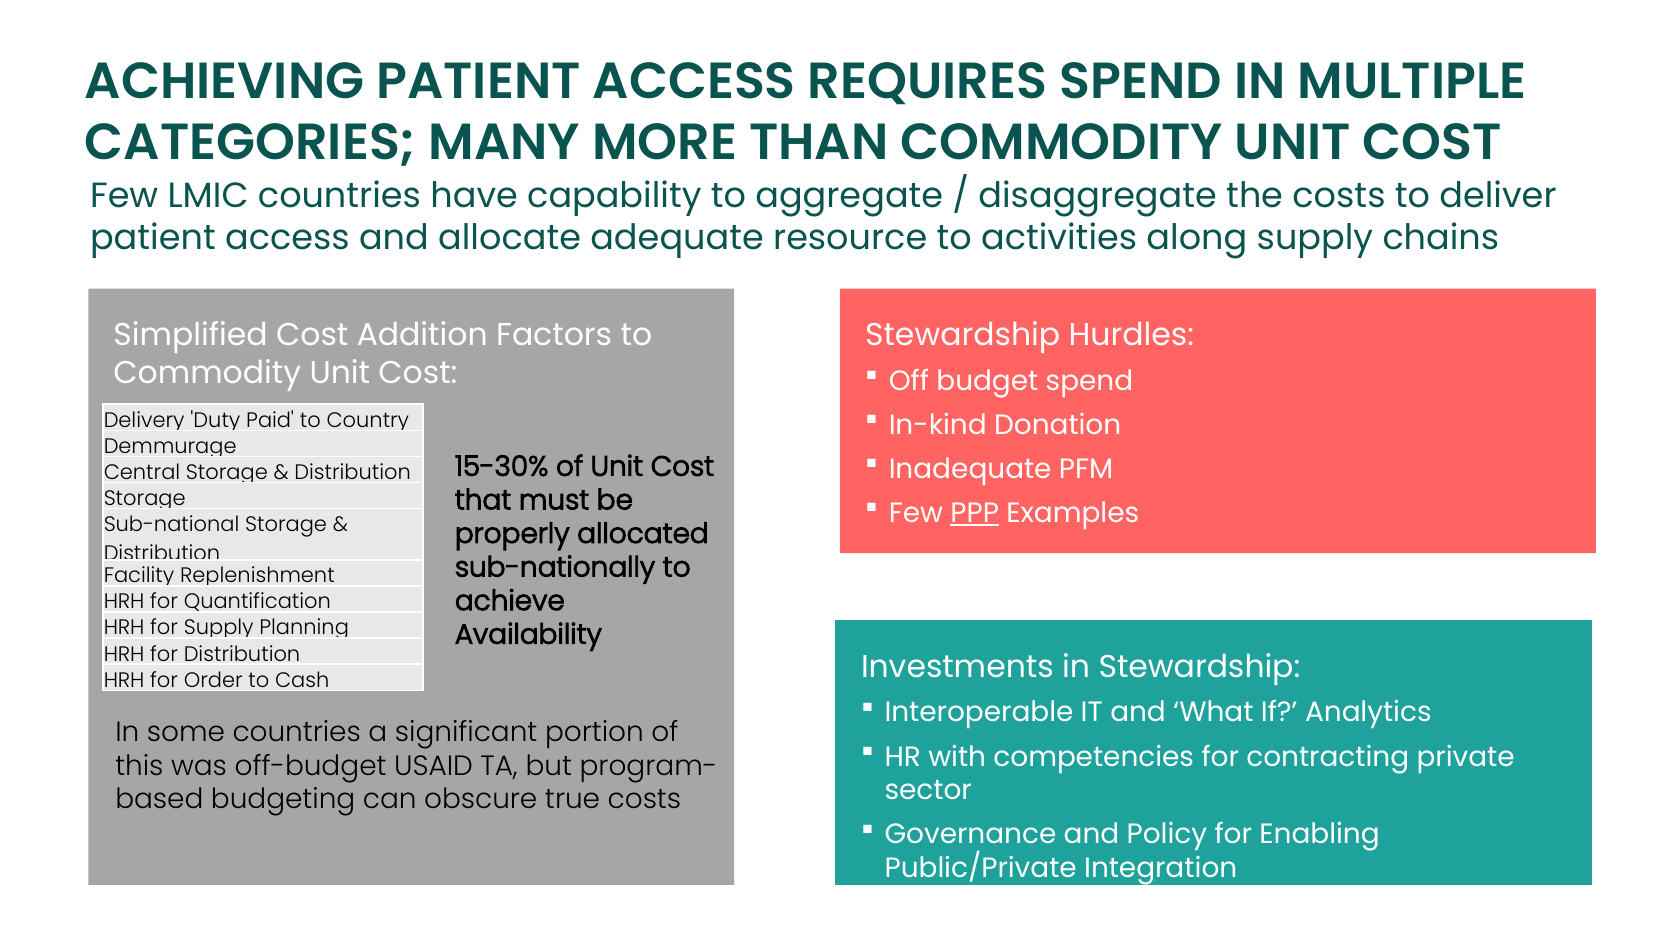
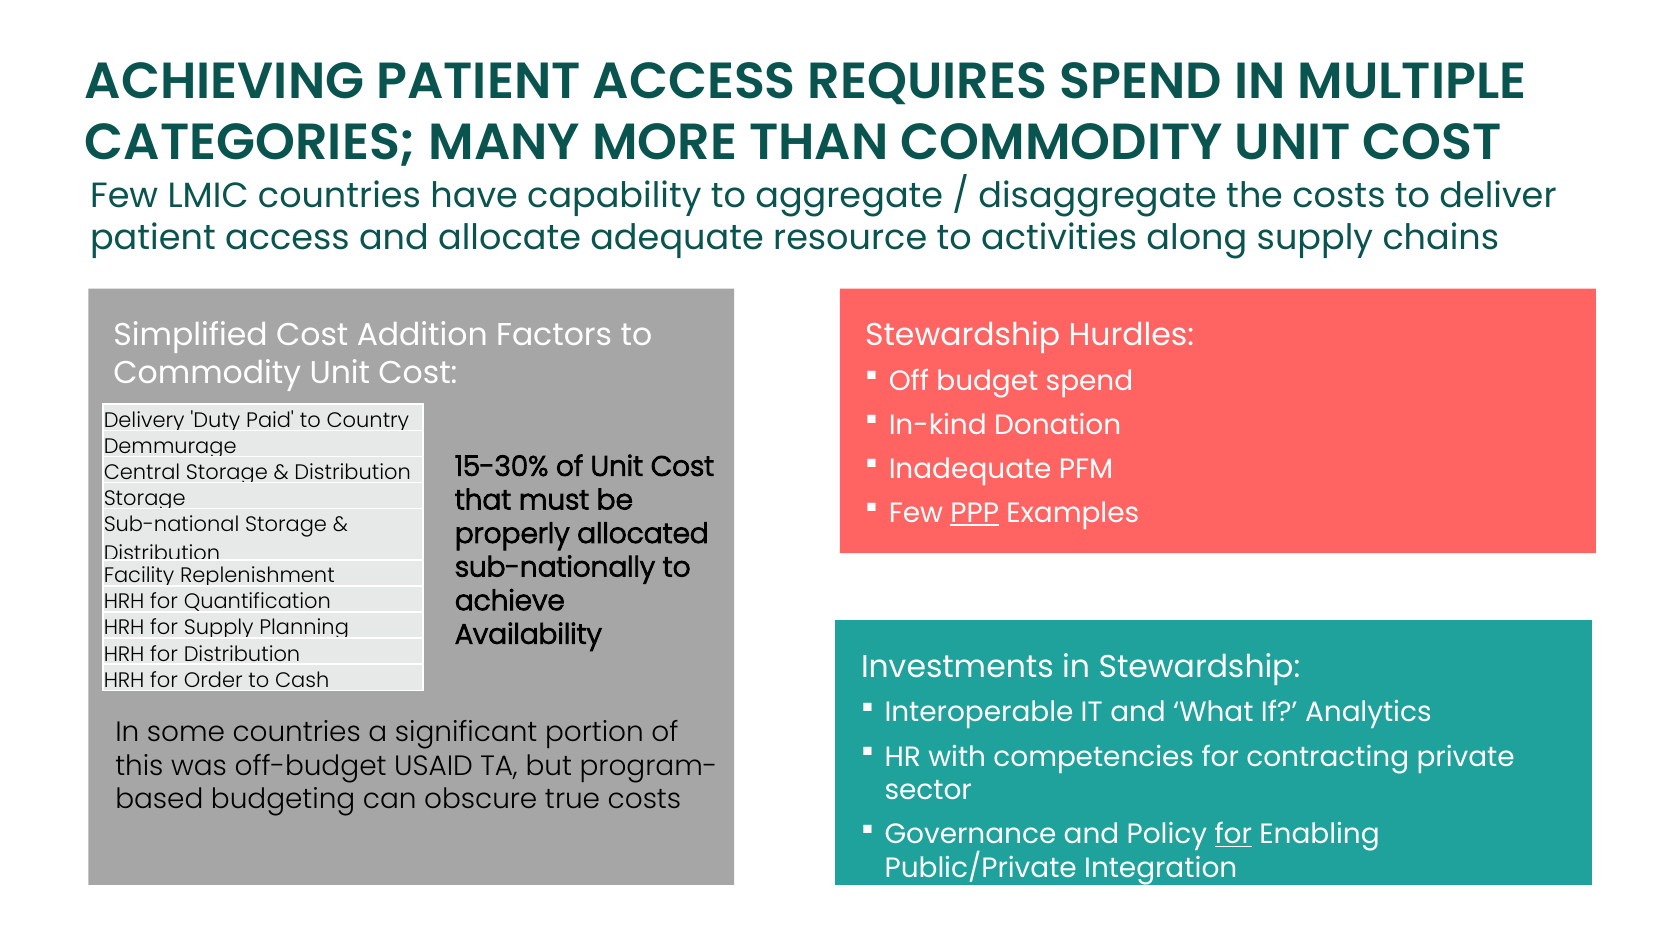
for underline: none -> present (1233, 835)
